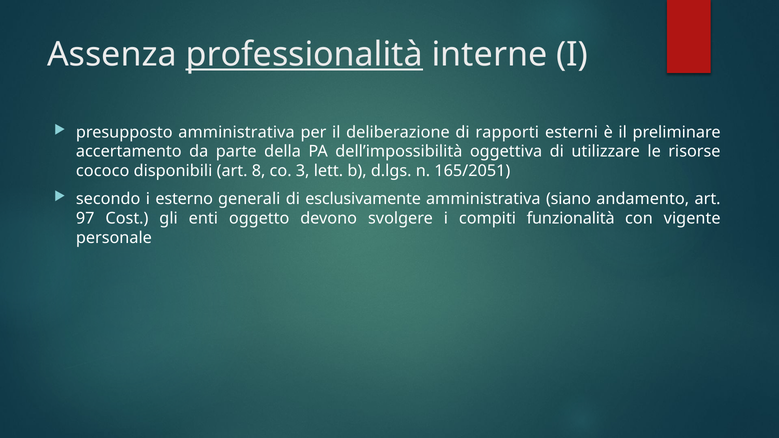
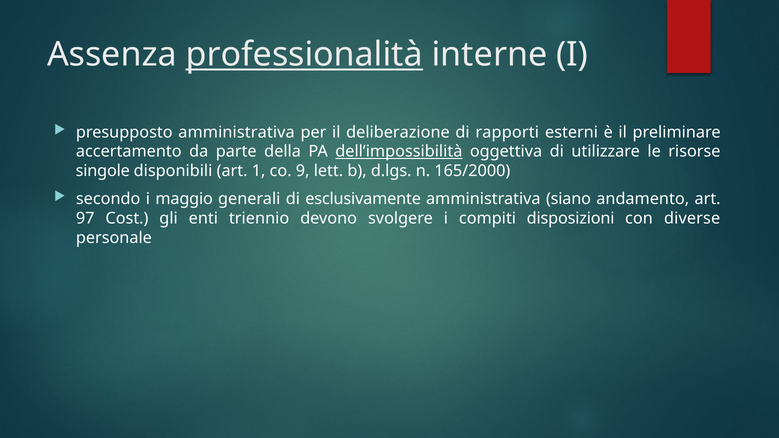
dell’impossibilità underline: none -> present (399, 152)
cococo: cococo -> singole (103, 171)
8: 8 -> 1 (259, 171)
3: 3 -> 9 (303, 171)
165/2051: 165/2051 -> 165/2000 (472, 171)
esterno: esterno -> maggio (184, 199)
oggetto: oggetto -> triennio (259, 218)
funzionalità: funzionalità -> disposizioni (571, 218)
vigente: vigente -> diverse (692, 218)
